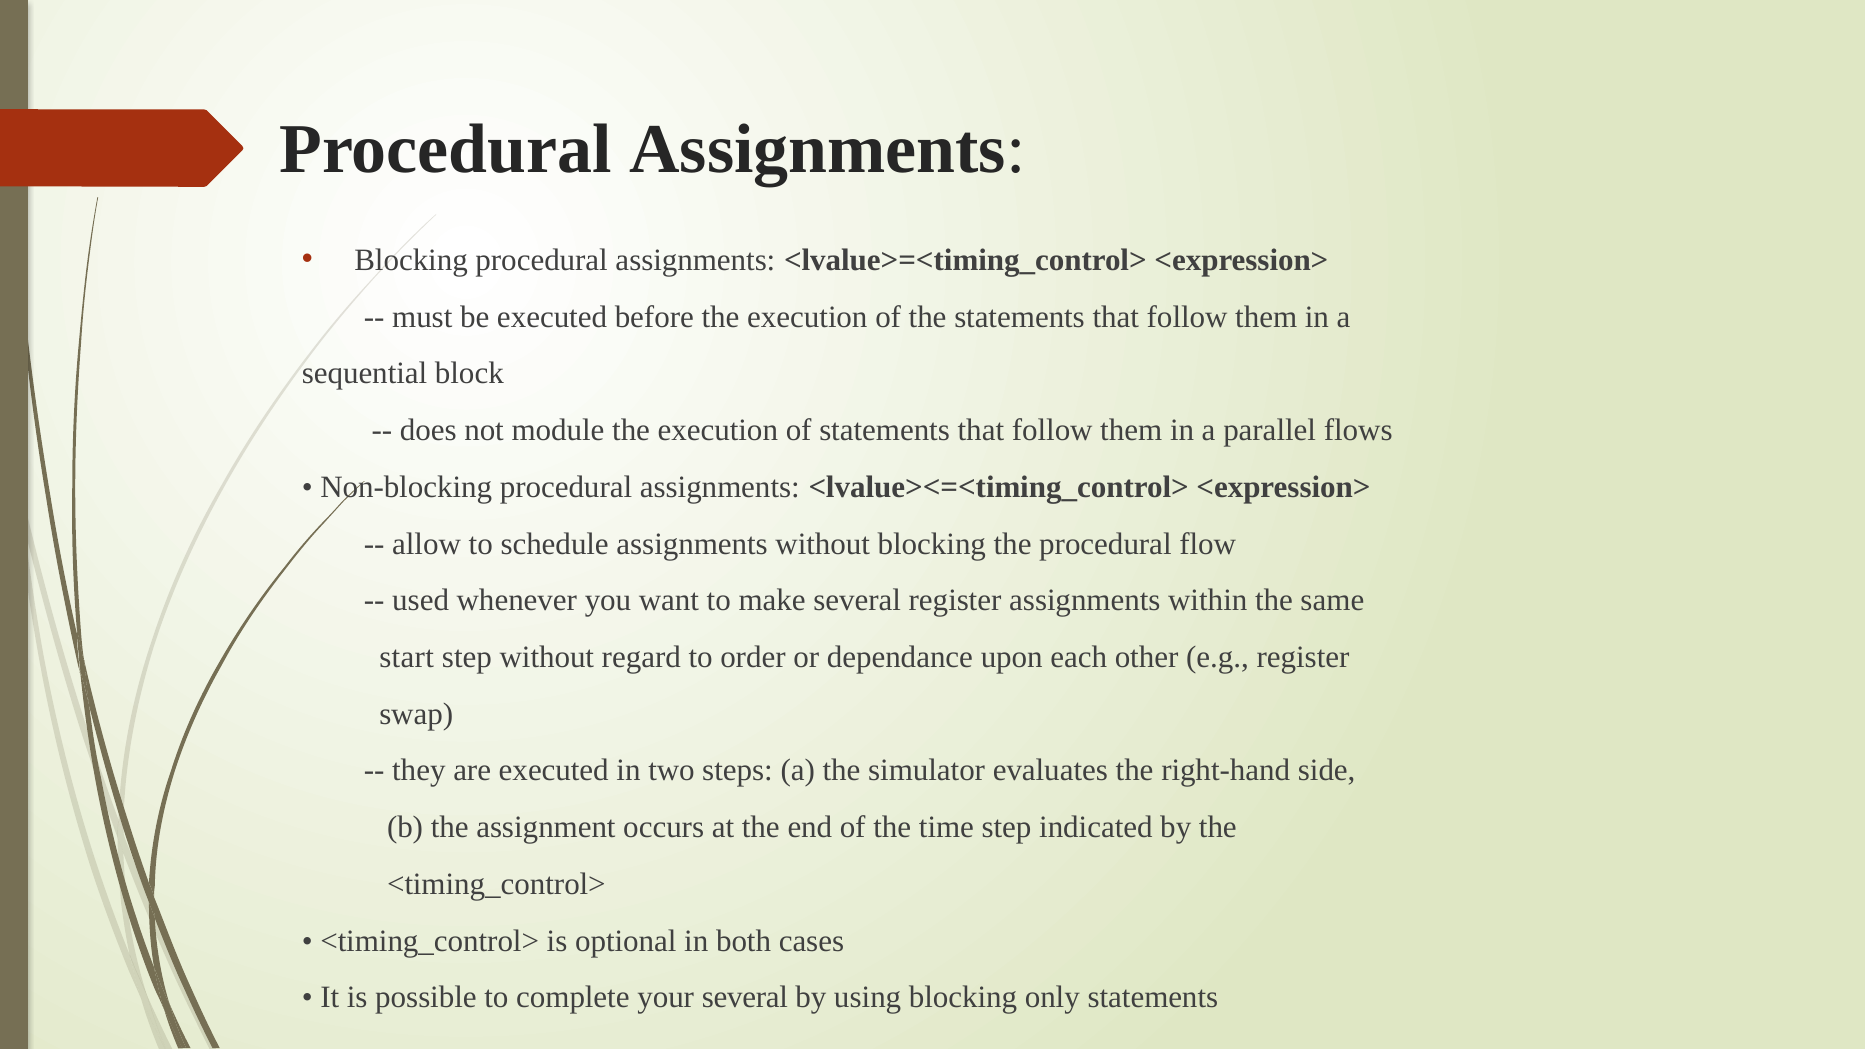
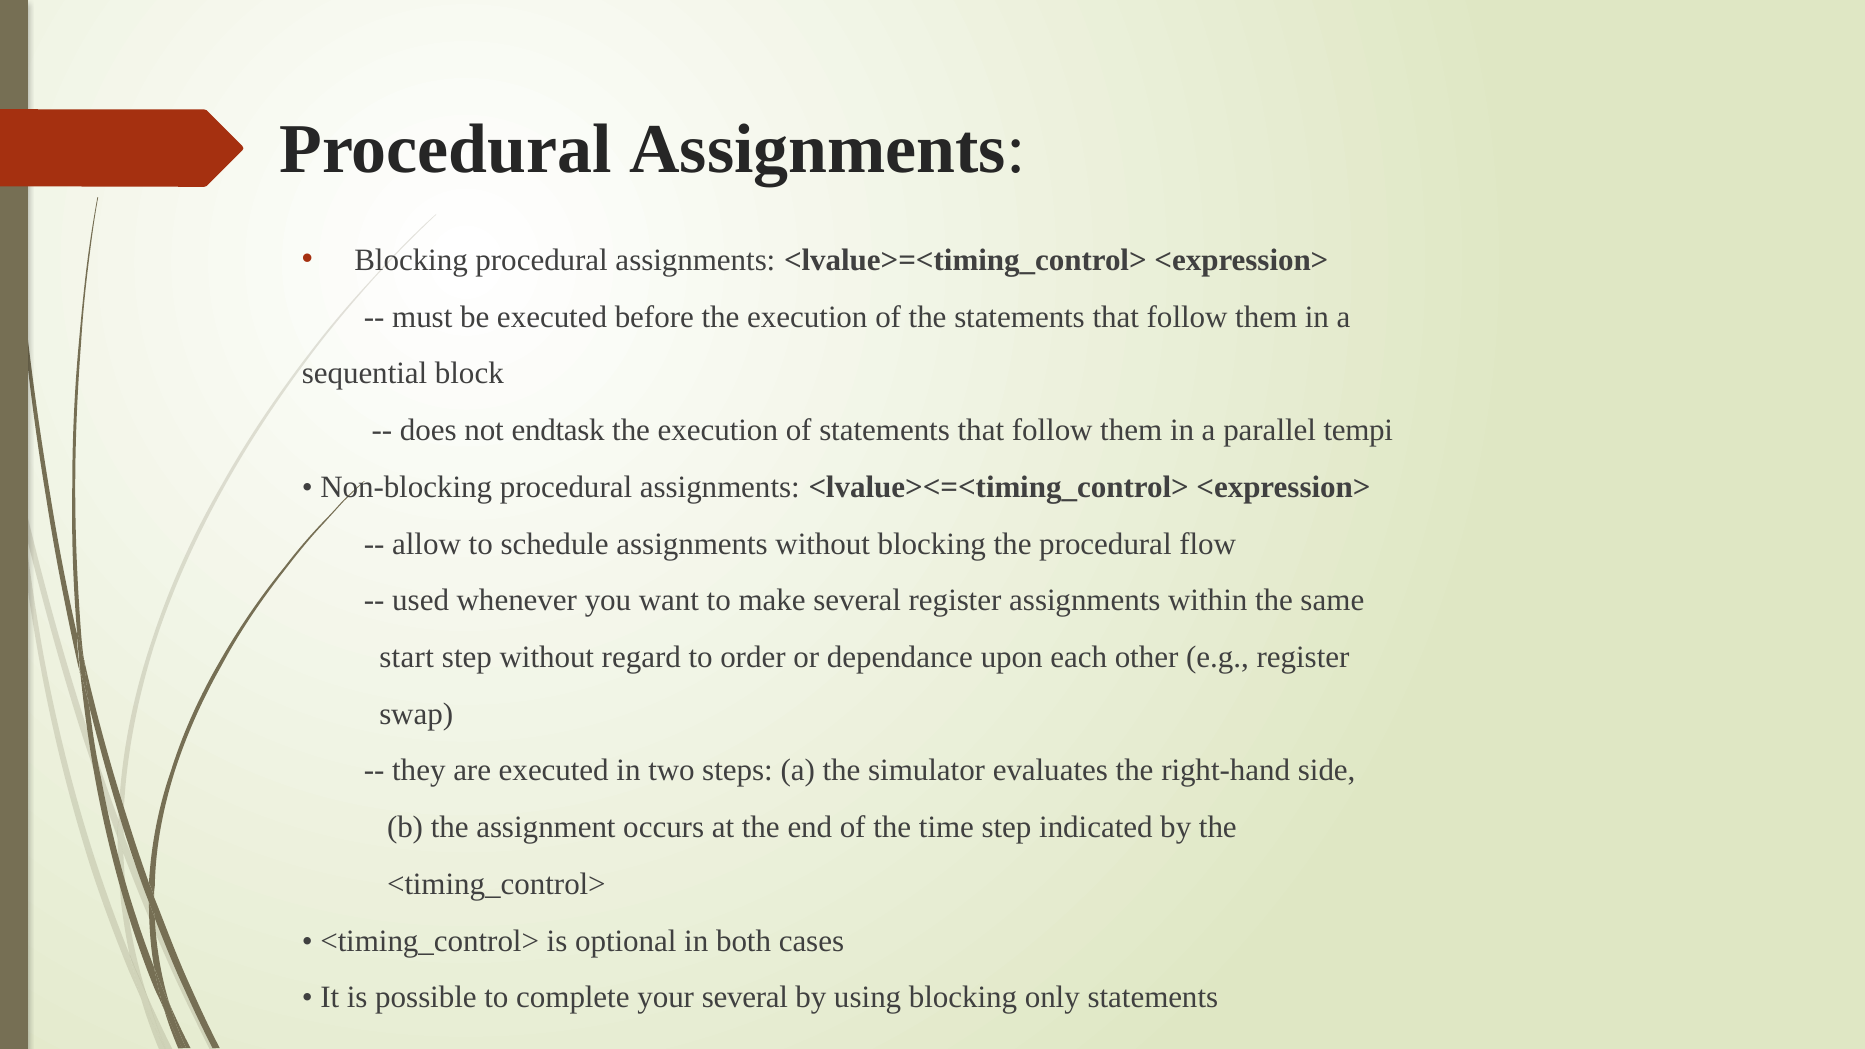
module: module -> endtask (558, 430)
flows: flows -> tempi (1358, 430)
